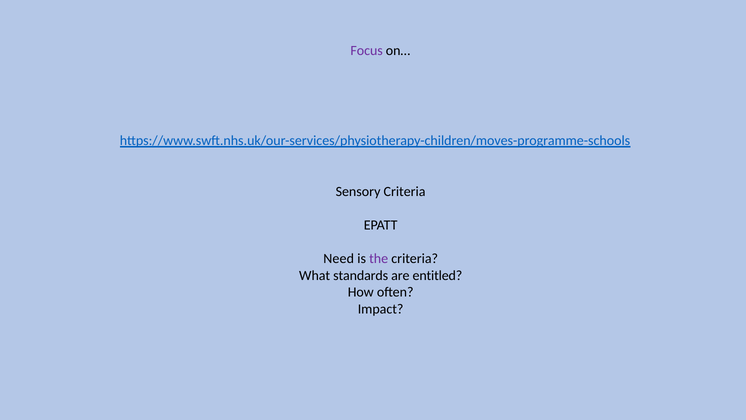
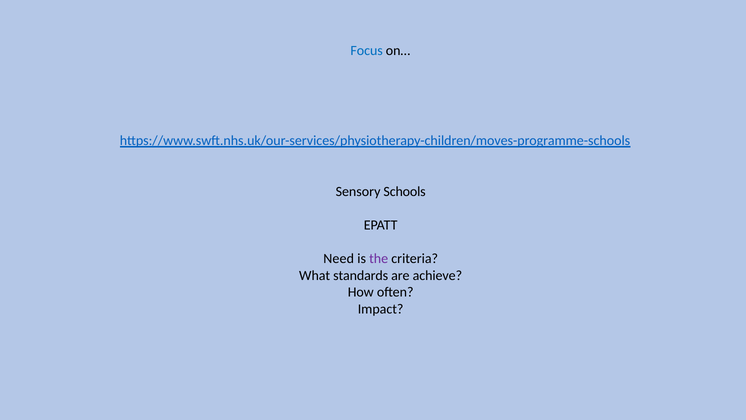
Focus colour: purple -> blue (367, 50)
Sensory Criteria: Criteria -> Schools (405, 191)
entitled: entitled -> achieve (437, 275)
